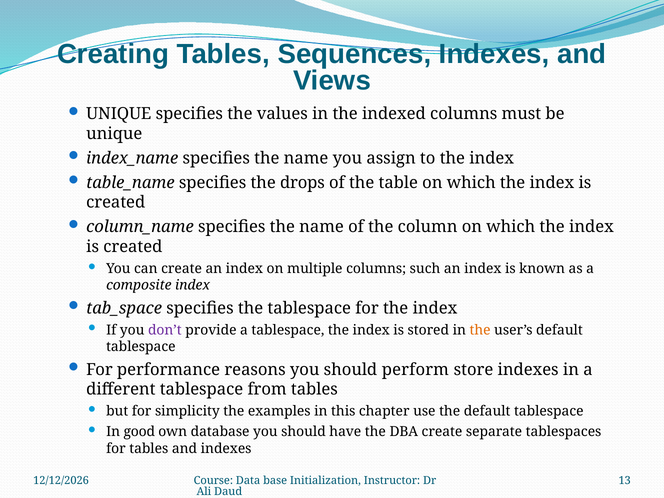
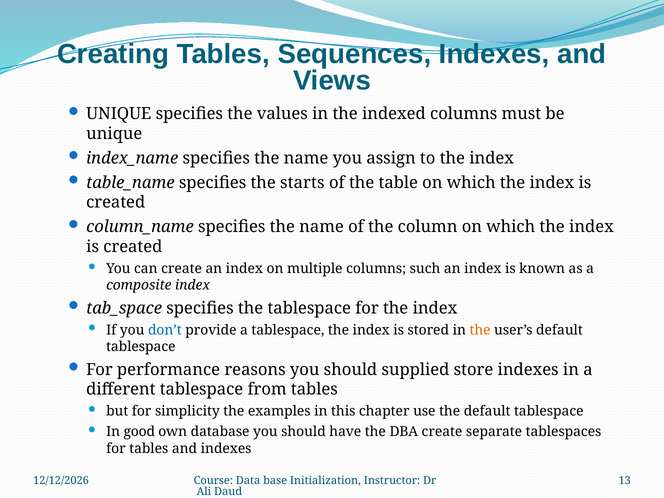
drops: drops -> starts (302, 183)
don’t colour: purple -> blue (165, 330)
perform: perform -> supplied (415, 370)
